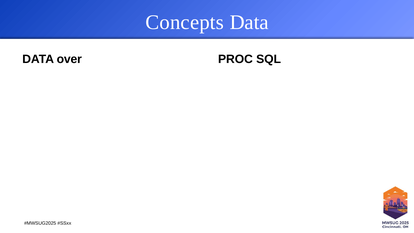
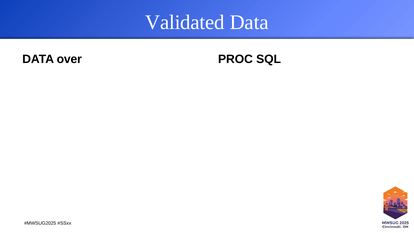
Concepts: Concepts -> Validated (185, 22)
